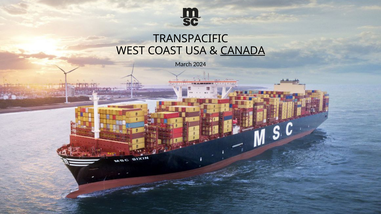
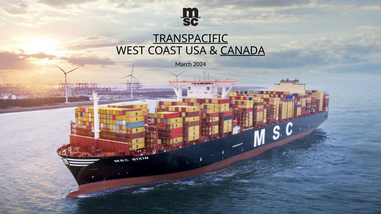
TRANSPACIFIC underline: none -> present (191, 39)
